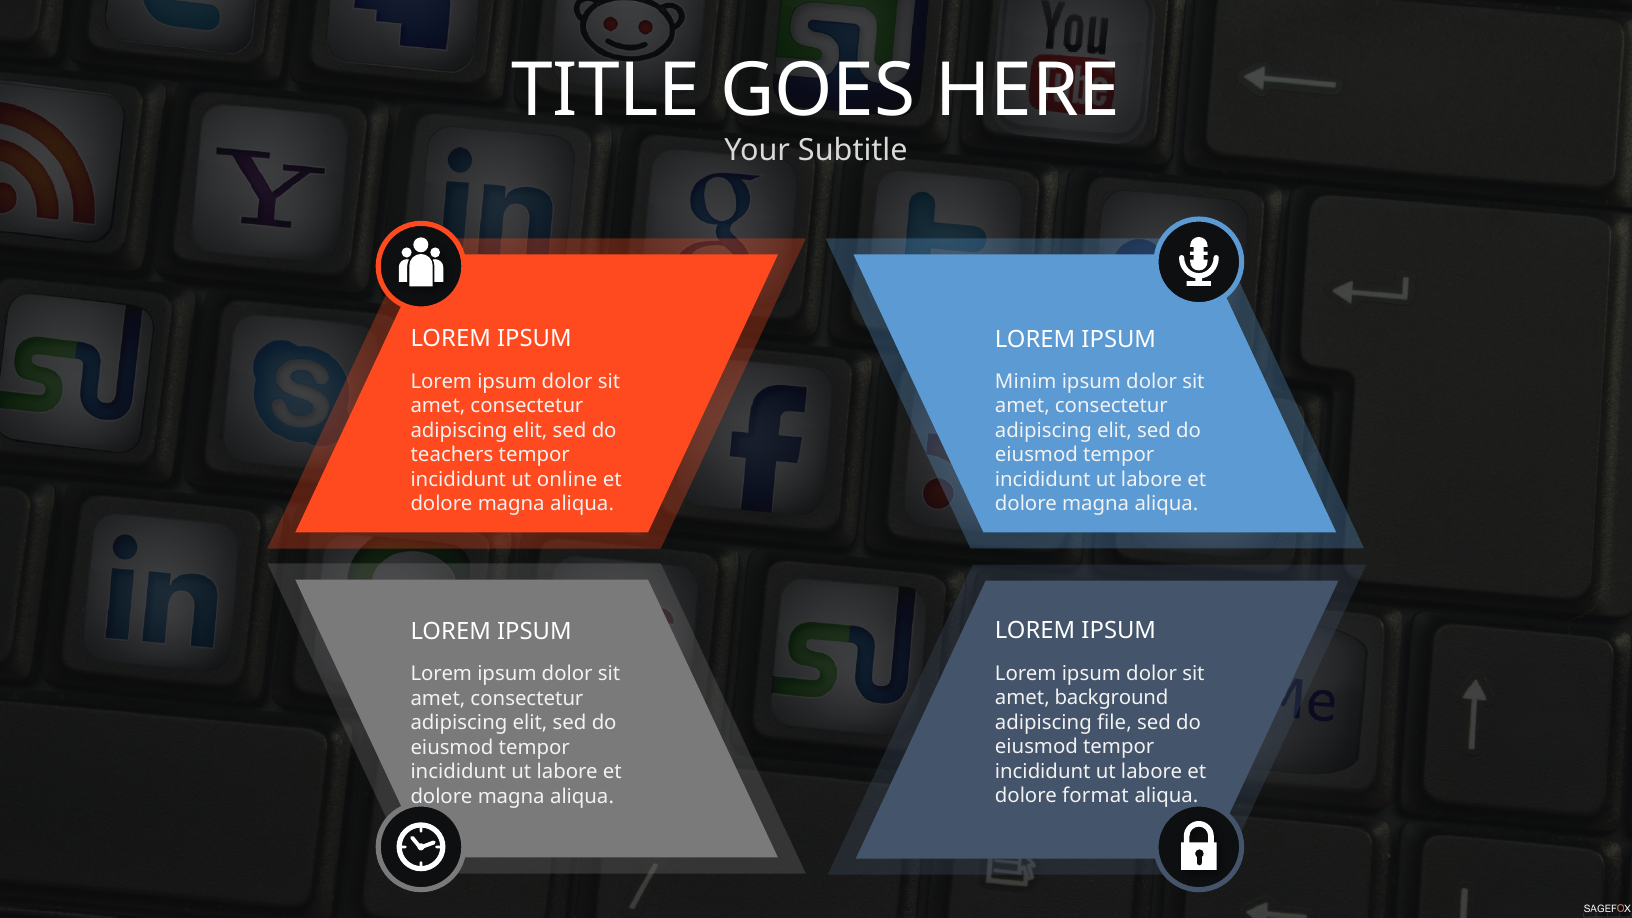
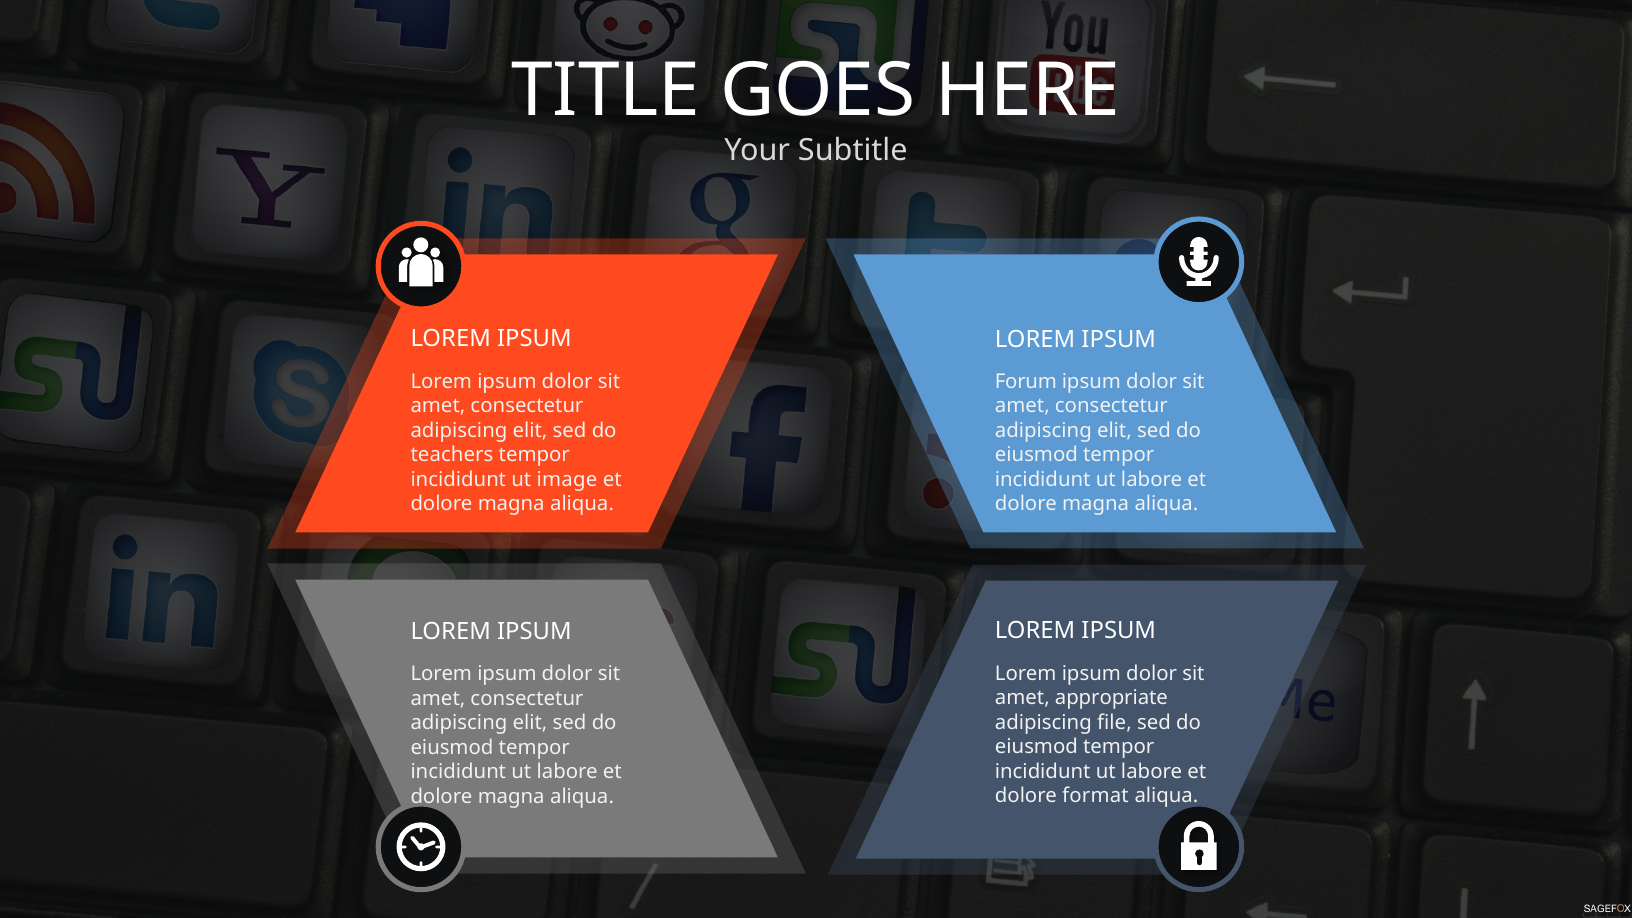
Minim: Minim -> Forum (1026, 382)
online: online -> image (567, 479)
background: background -> appropriate (1111, 698)
